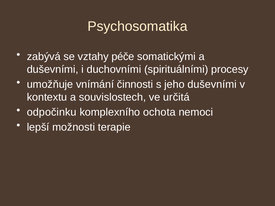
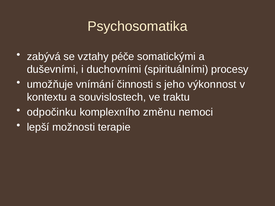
jeho duševními: duševními -> výkonnost (212, 84)
určitá: určitá -> traktu (176, 97)
ochota: ochota -> změnu (159, 112)
